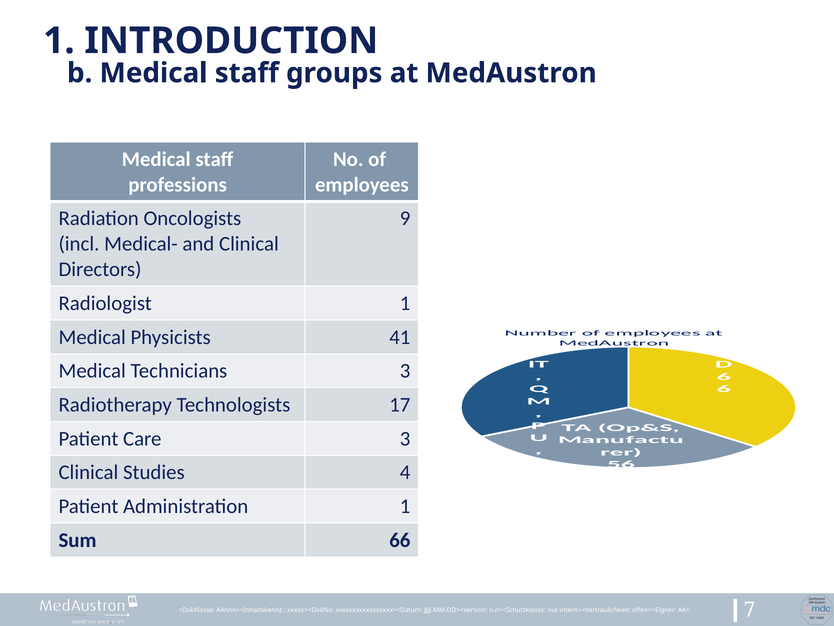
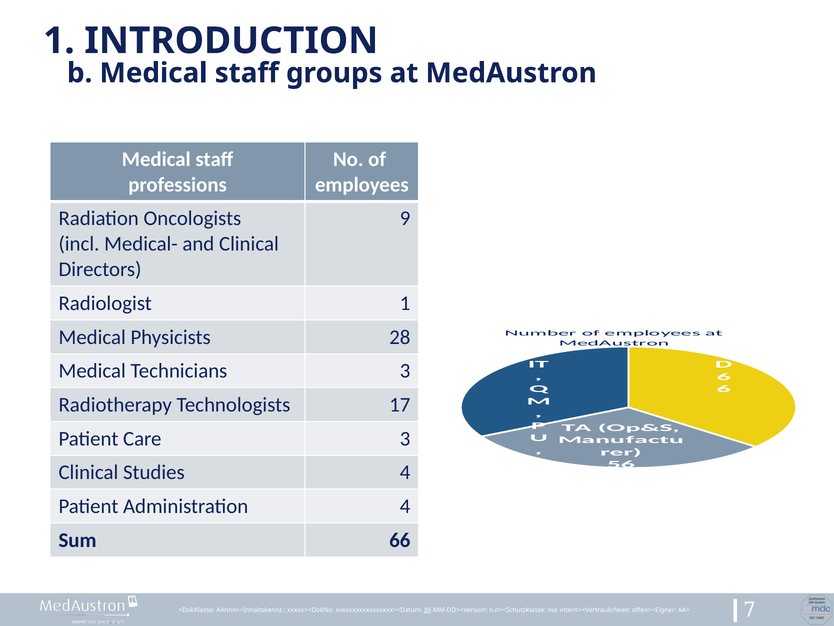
41: 41 -> 28 (400, 337)
Administration 1: 1 -> 4 (405, 506)
